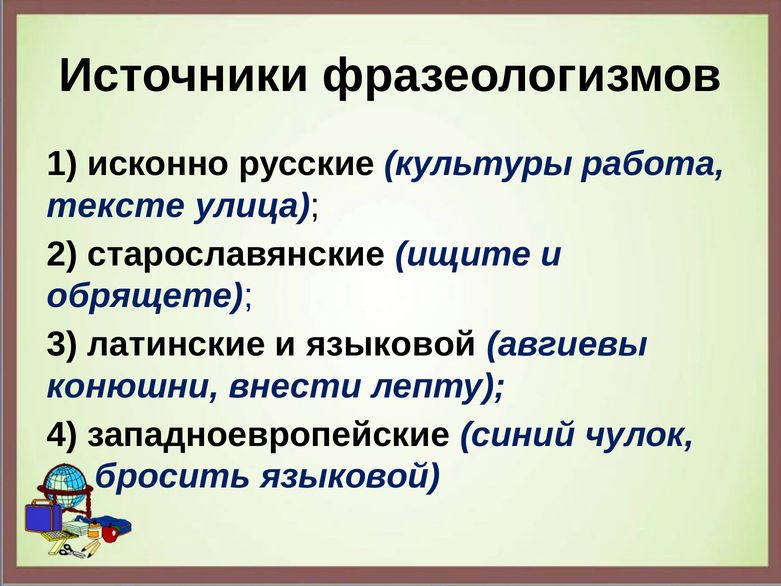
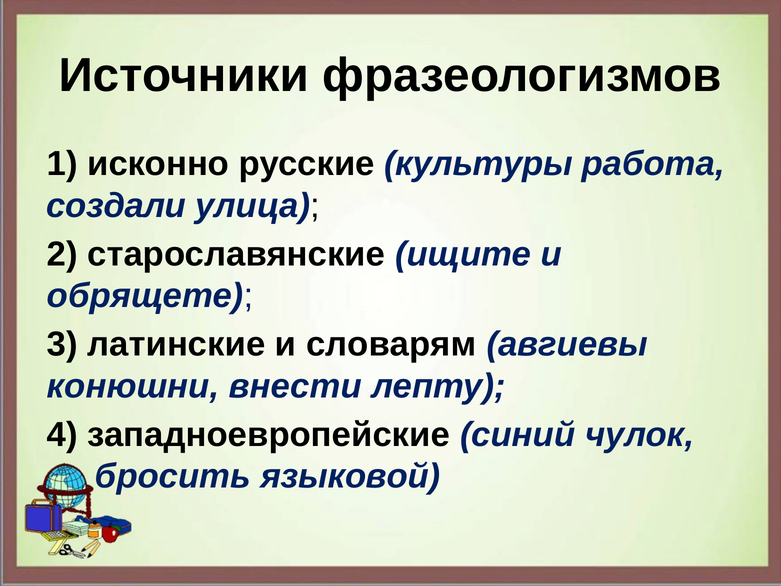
тексте: тексте -> создали (116, 206)
и языковой: языковой -> словарям (391, 344)
